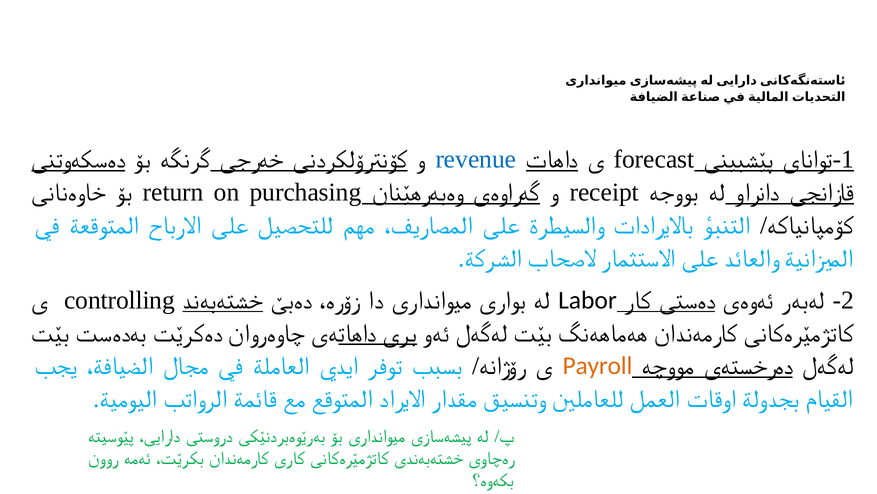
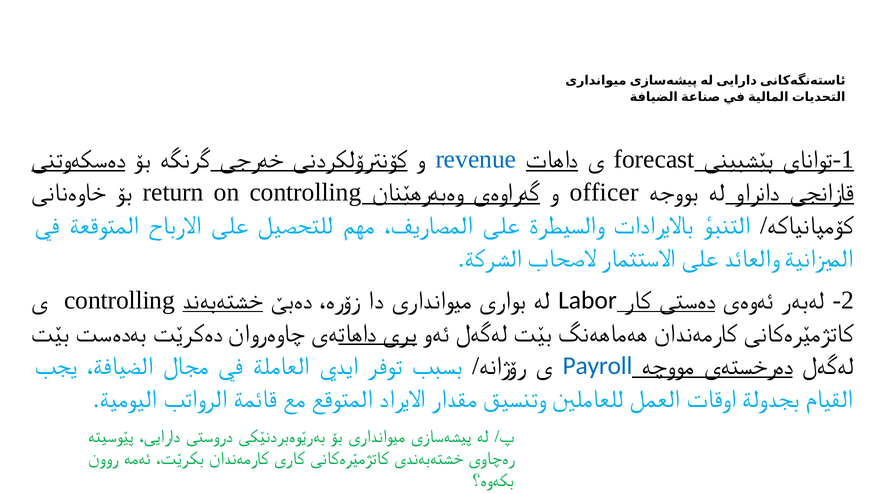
on purchasing: purchasing -> controlling (306, 192)
receipt: receipt -> officer (604, 192)
Payroll colour: orange -> blue (597, 366)
